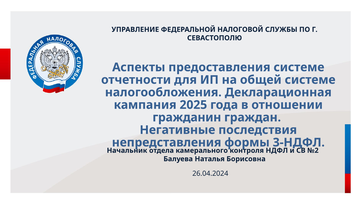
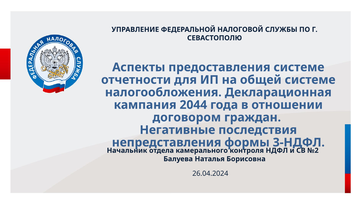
2025: 2025 -> 2044 (193, 105)
гражданин: гражданин -> договором (187, 117)
